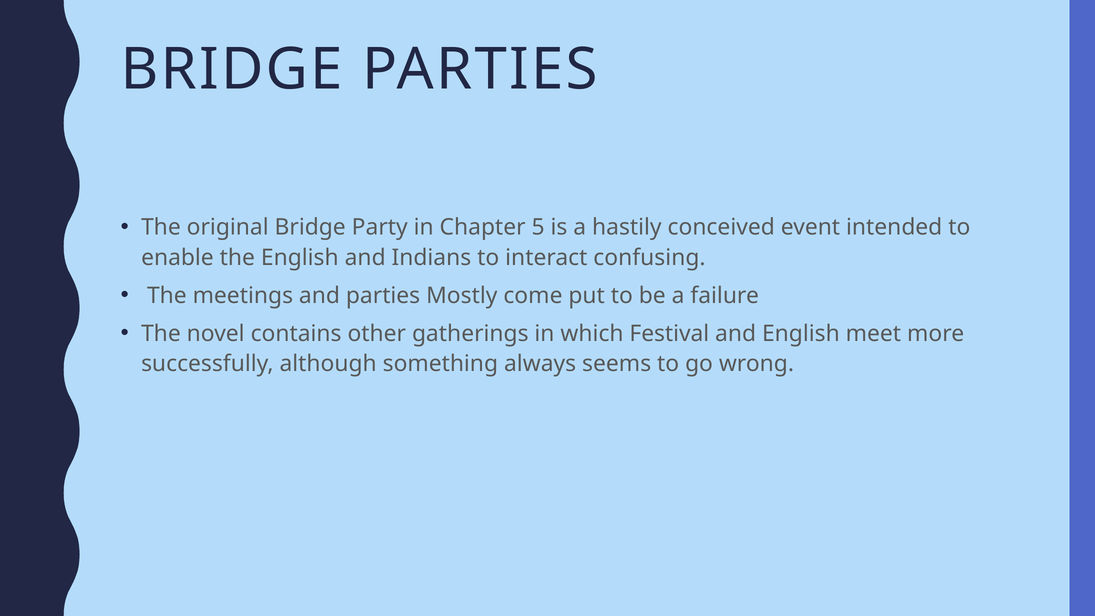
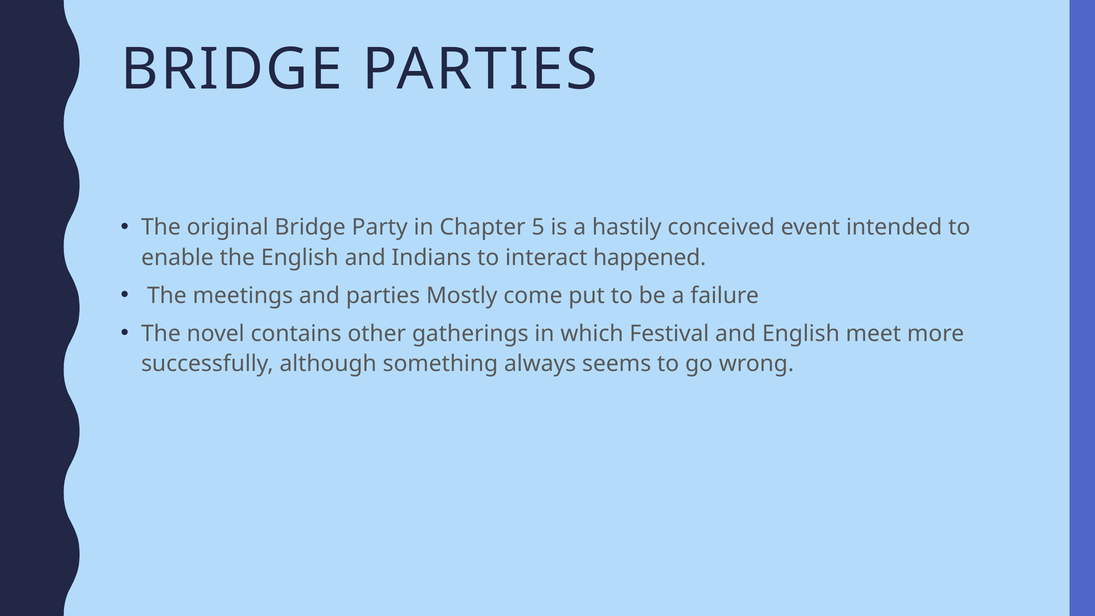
confusing: confusing -> happened (650, 258)
